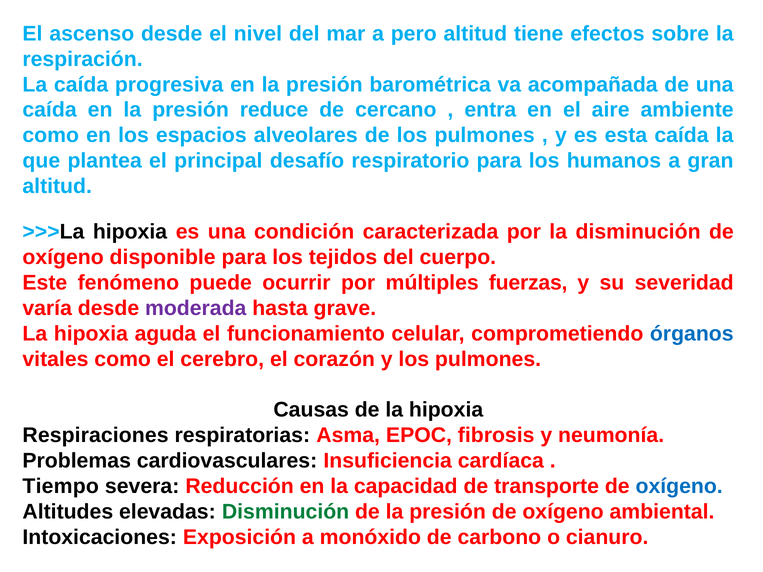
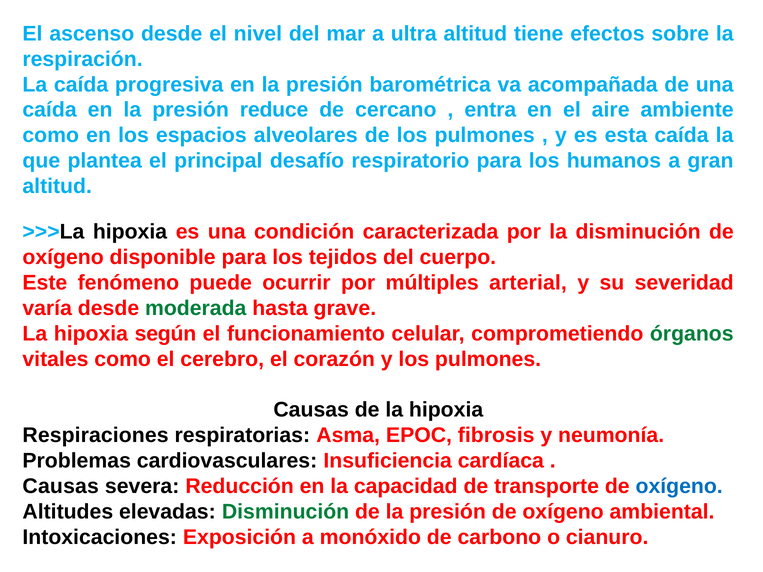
pero: pero -> ultra (414, 34)
fuerzas: fuerzas -> arterial (528, 283)
moderada colour: purple -> green (196, 308)
aguda: aguda -> según (165, 334)
órganos colour: blue -> green (692, 334)
Tiempo: Tiempo -> Causas (61, 486)
